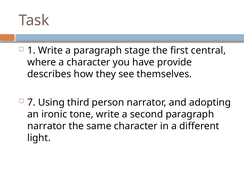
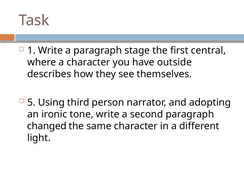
provide: provide -> outside (174, 62)
7: 7 -> 5 (31, 102)
narrator: narrator -> changed (47, 126)
